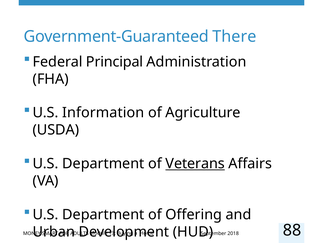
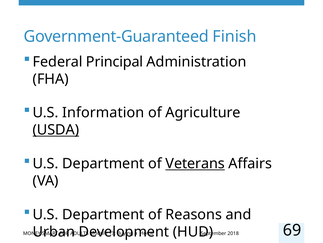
There: There -> Finish (234, 36)
USDA underline: none -> present (56, 130)
Offering: Offering -> Reasons (194, 214)
88: 88 -> 69 (292, 230)
